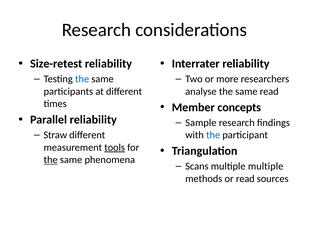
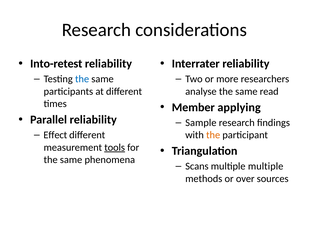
Size-retest: Size-retest -> Into-retest (56, 64)
concepts: concepts -> applying (239, 107)
Straw: Straw -> Effect (55, 135)
the colour: blue -> orange (213, 135)
the underline: present -> none (51, 160)
or read: read -> over (245, 178)
